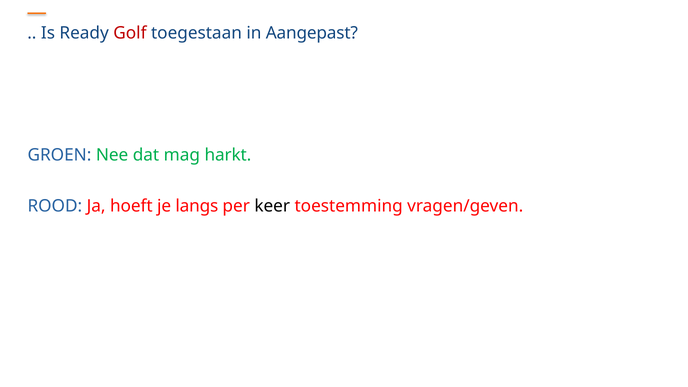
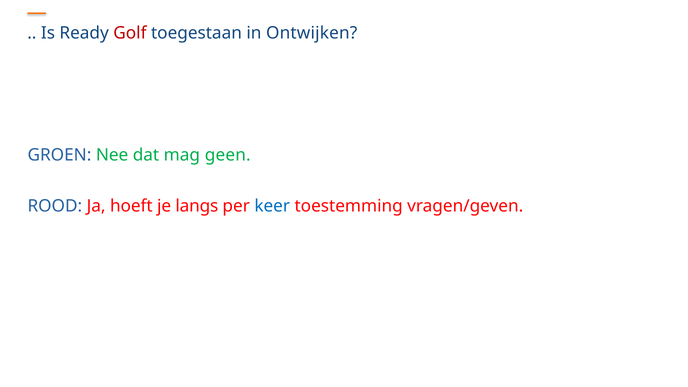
Aangepast: Aangepast -> Ontwijken (312, 33)
harkt: harkt -> geen (228, 155)
keer colour: black -> blue (272, 206)
